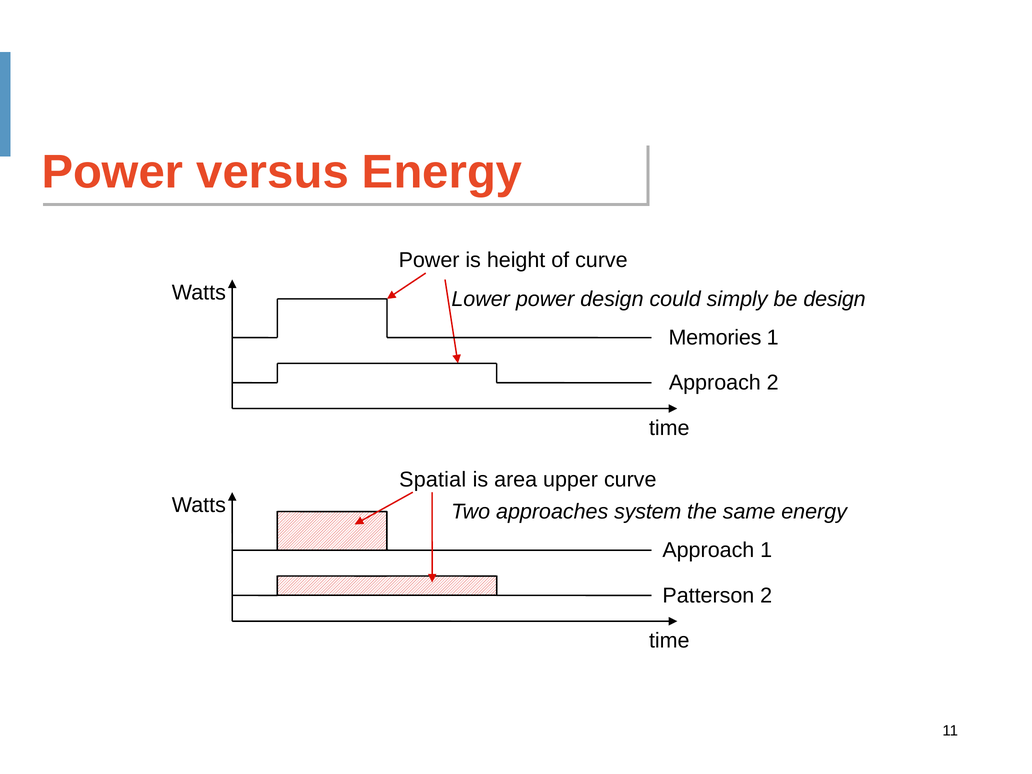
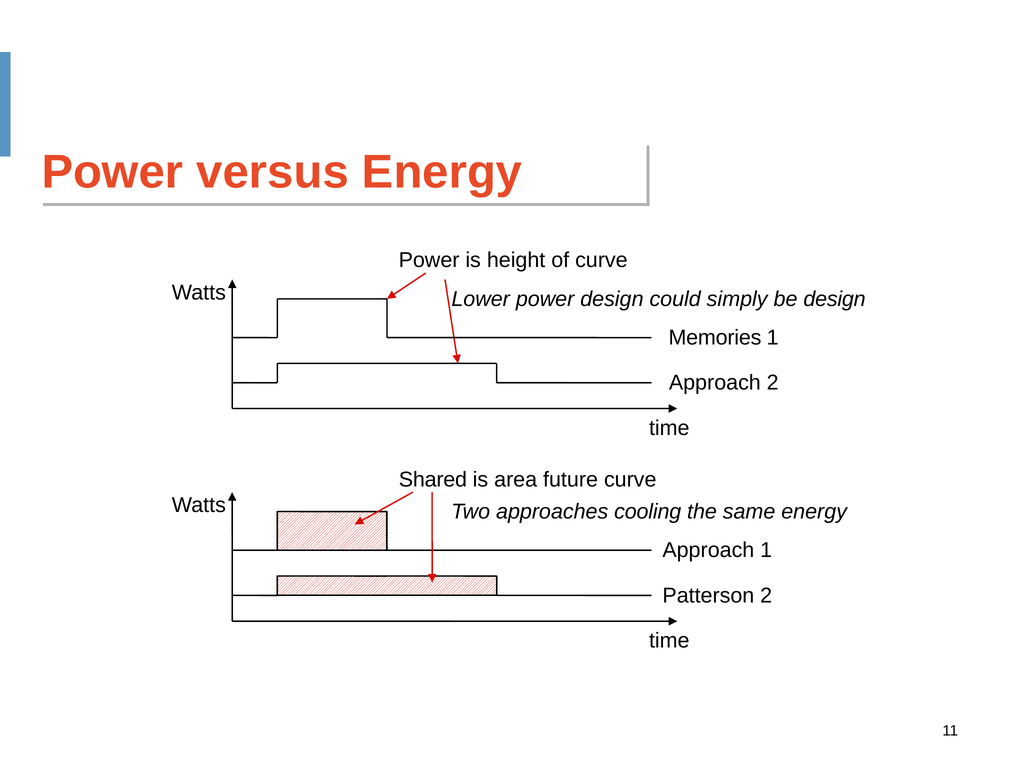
Spatial: Spatial -> Shared (433, 479)
upper: upper -> future (571, 479)
system: system -> cooling (648, 512)
